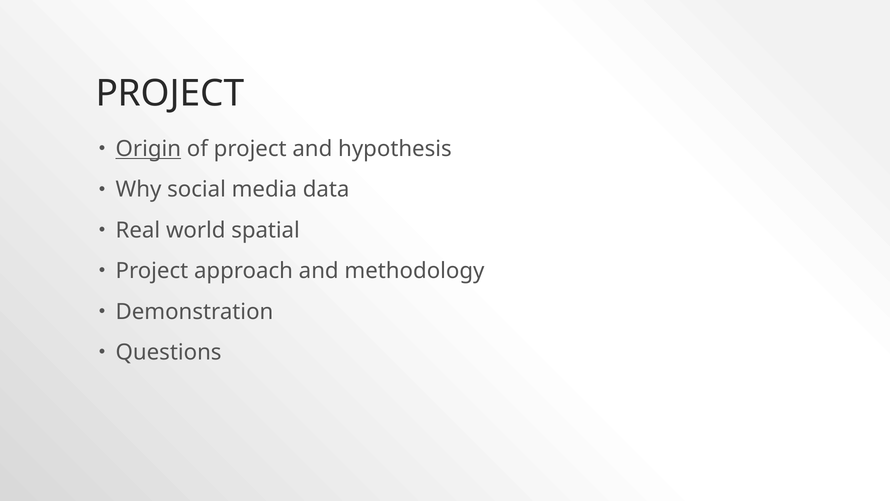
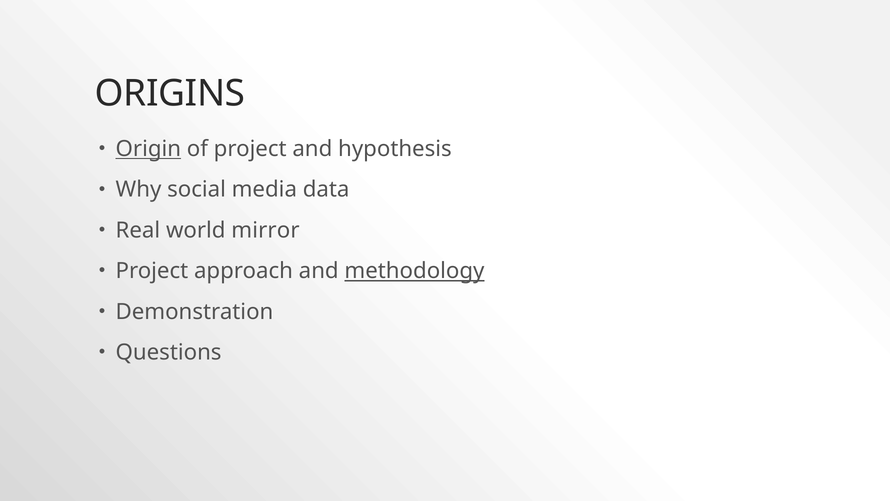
PROJECT: PROJECT -> ORIGINS (170, 93)
spatial: spatial -> mirror (265, 230)
methodology underline: none -> present (414, 271)
